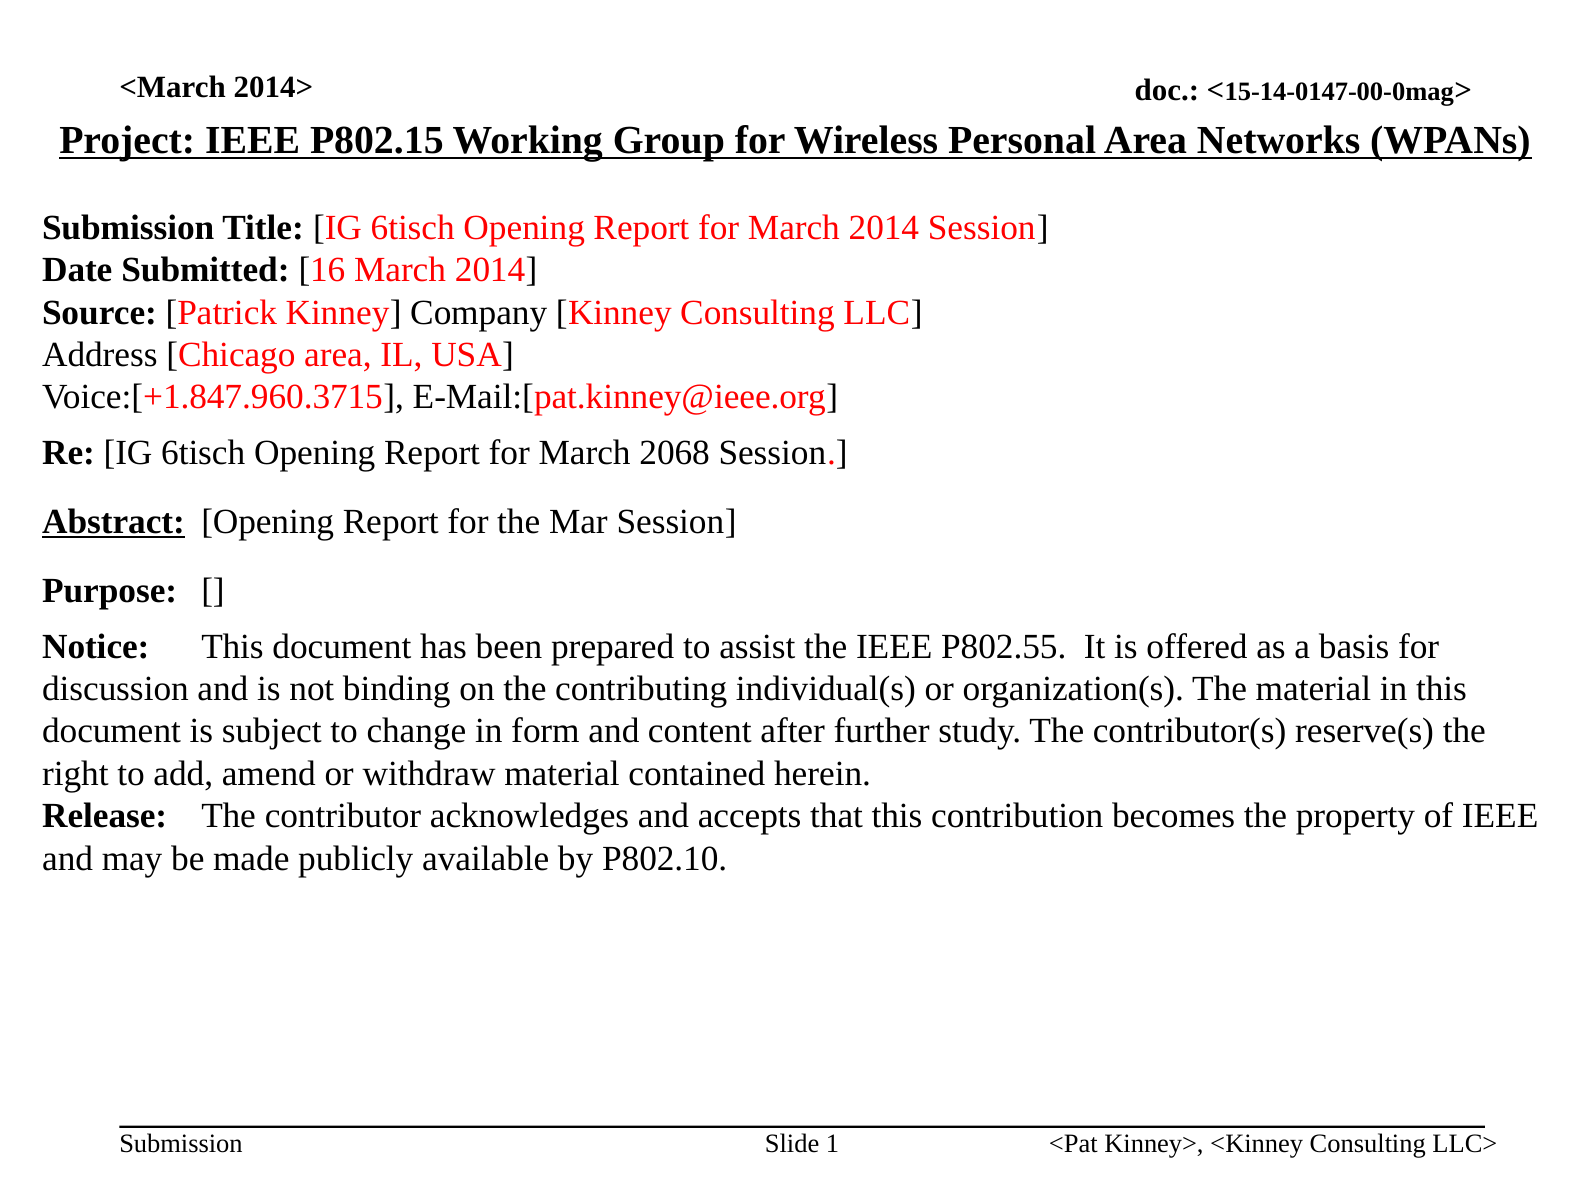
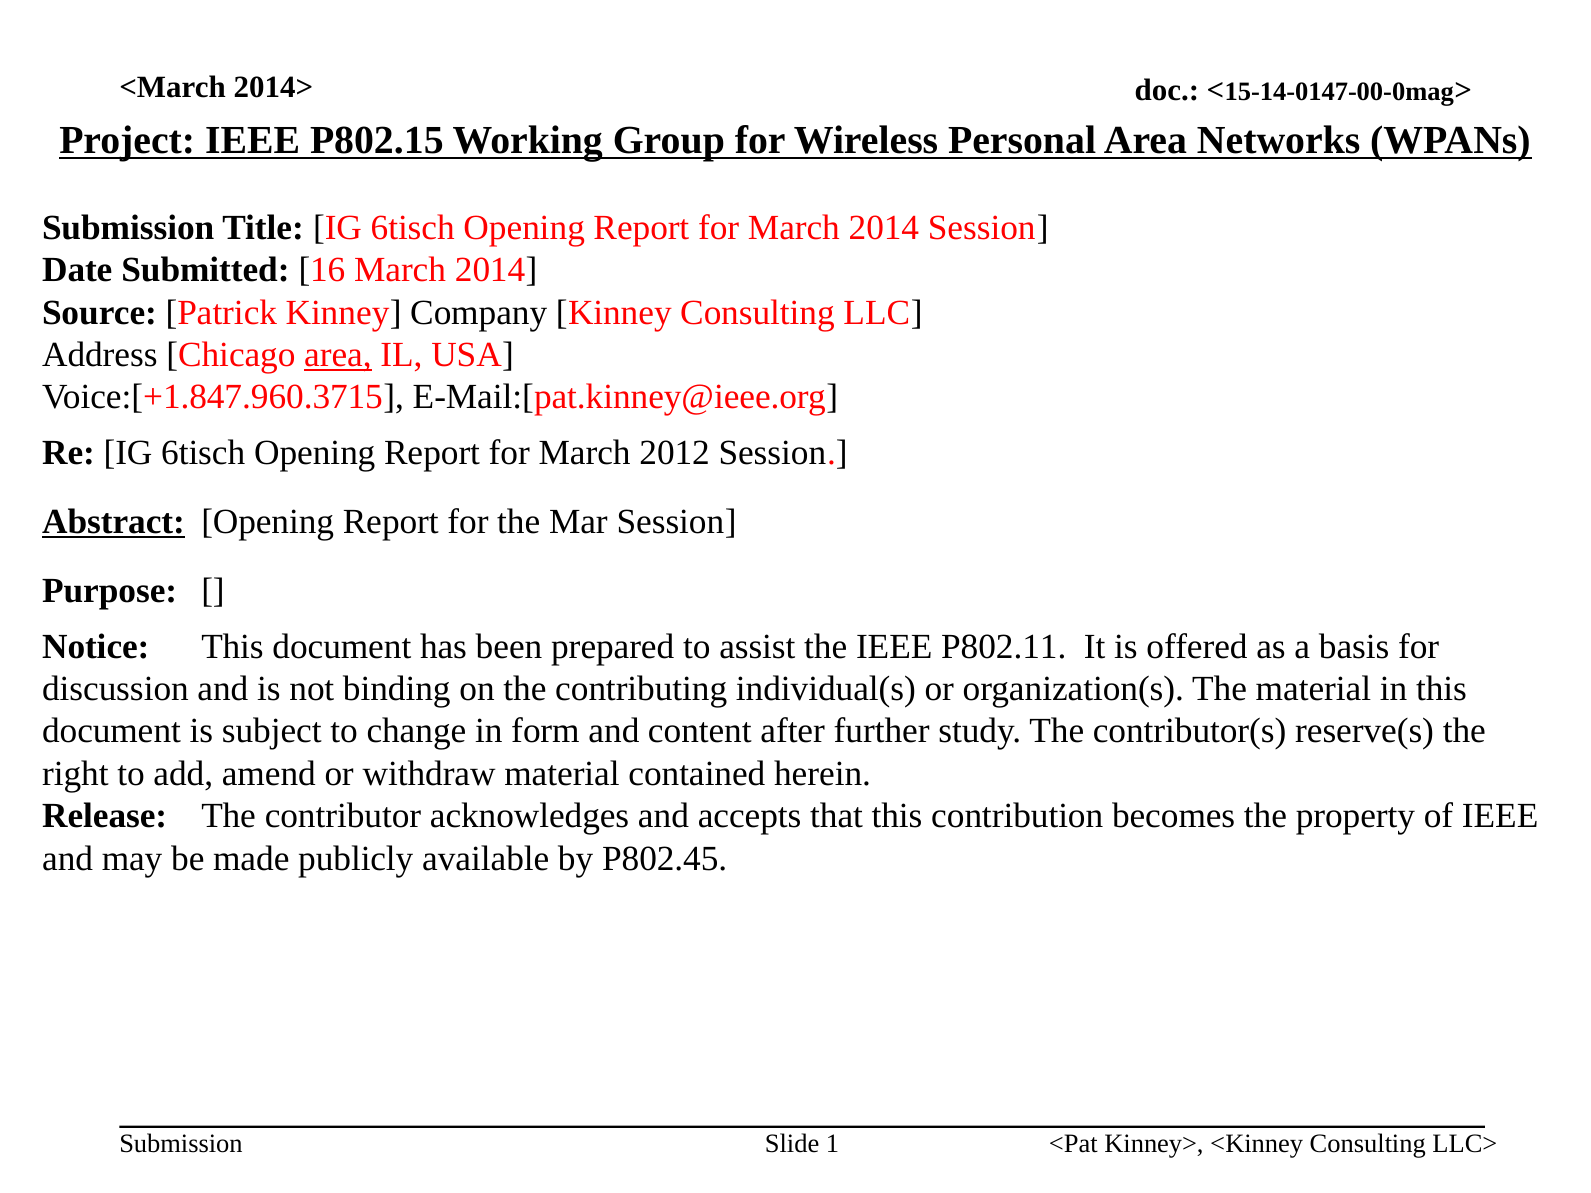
area underline: none -> present (338, 355)
2068: 2068 -> 2012 (675, 453)
P802.55: P802.55 -> P802.11 (1004, 647)
P802.10: P802.10 -> P802.45 (665, 859)
